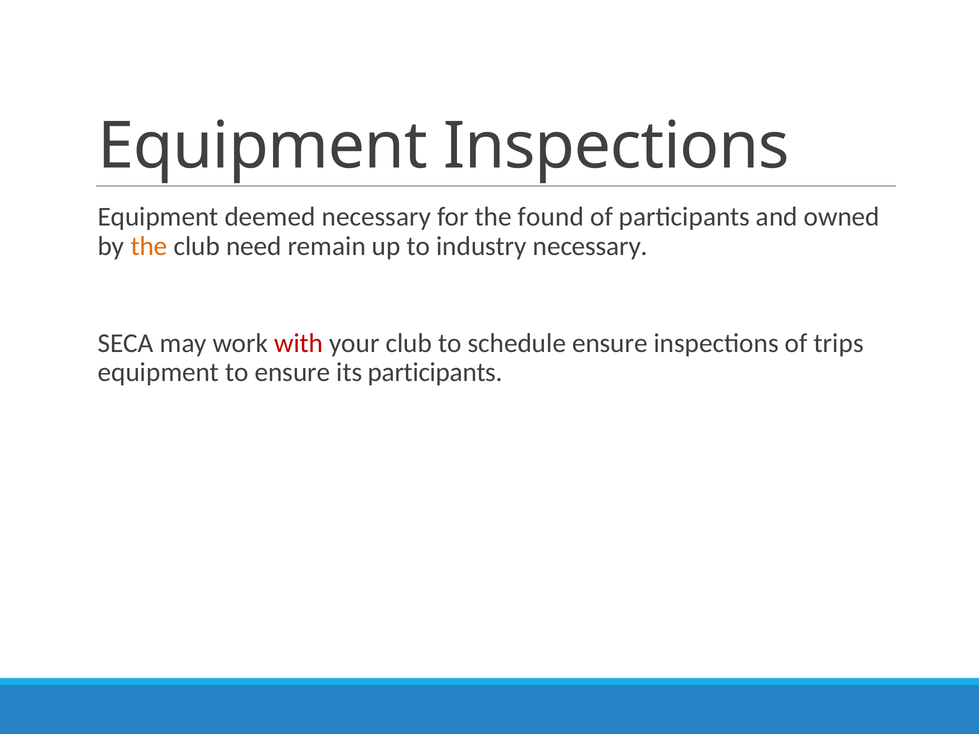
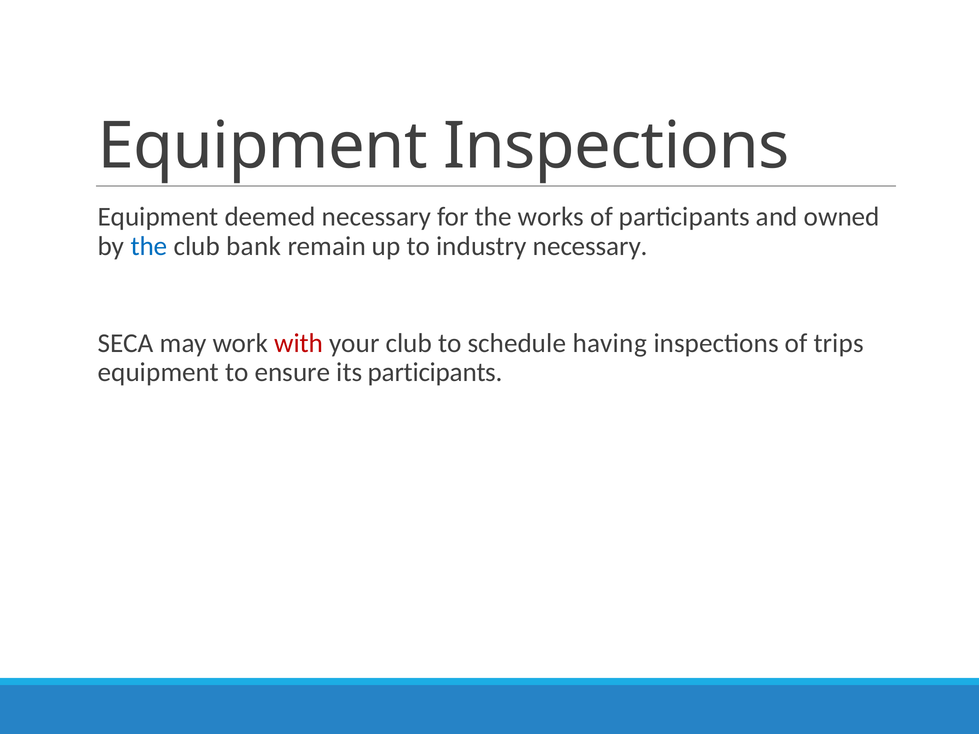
found: found -> works (551, 217)
the colour: orange -> blue (149, 246)
need: need -> bank (254, 246)
schedule ensure: ensure -> having (610, 343)
